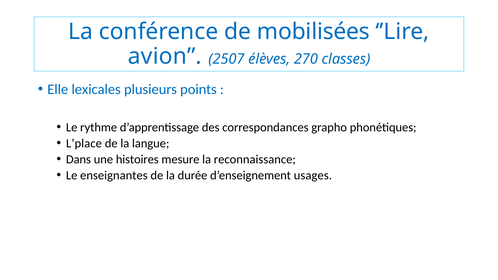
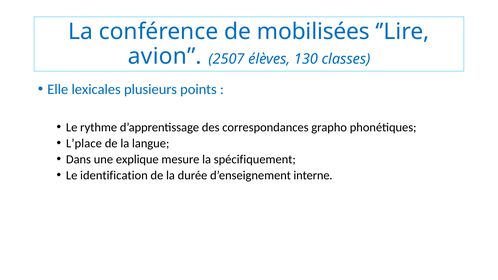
270: 270 -> 130 (306, 59)
histoires: histoires -> explique (137, 159)
reconnaissance: reconnaissance -> spécifiquement (255, 159)
enseignantes: enseignantes -> identification (114, 175)
usages: usages -> interne (313, 175)
